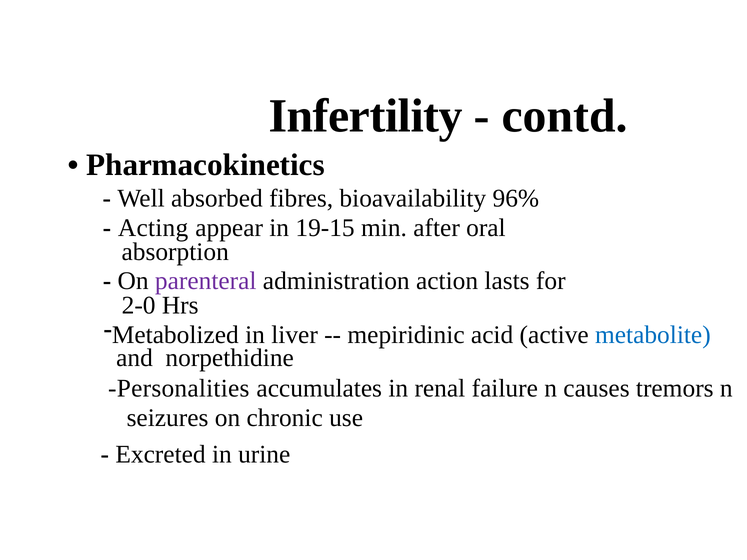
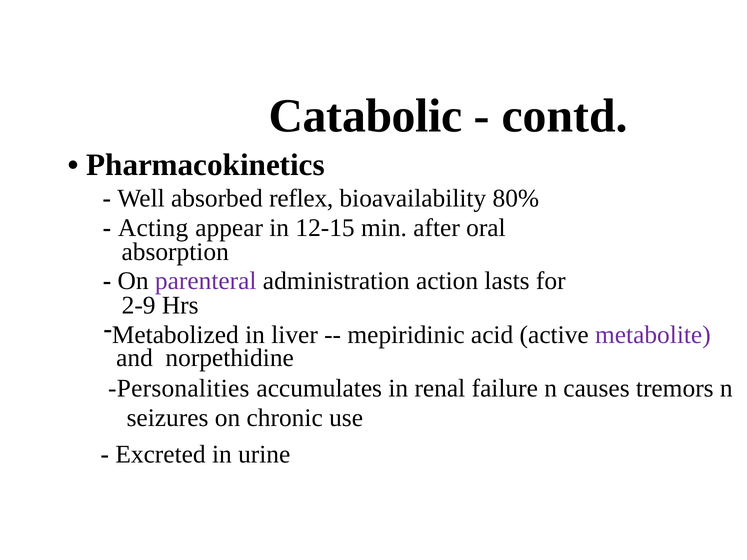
Infertility: Infertility -> Catabolic (366, 116)
fibres: fibres -> reflex (301, 198)
96%: 96% -> 80% (516, 198)
19-15: 19-15 -> 12-15 (325, 228)
2-0: 2-0 -> 2-9 (139, 306)
metabolite colour: blue -> purple (653, 335)
